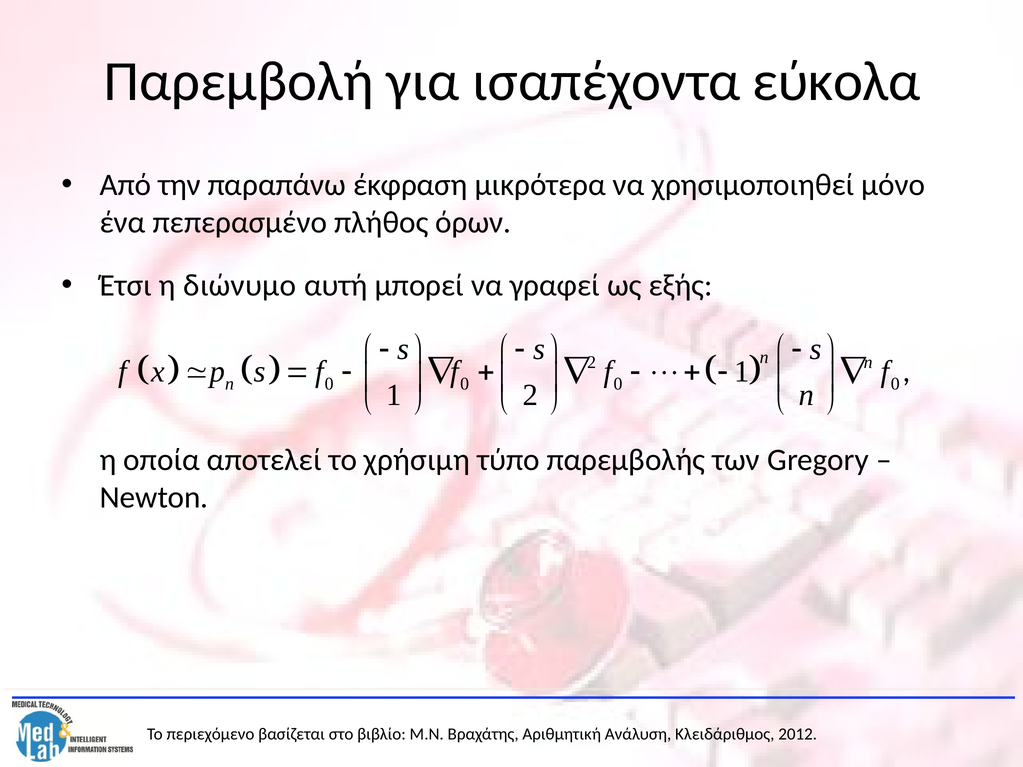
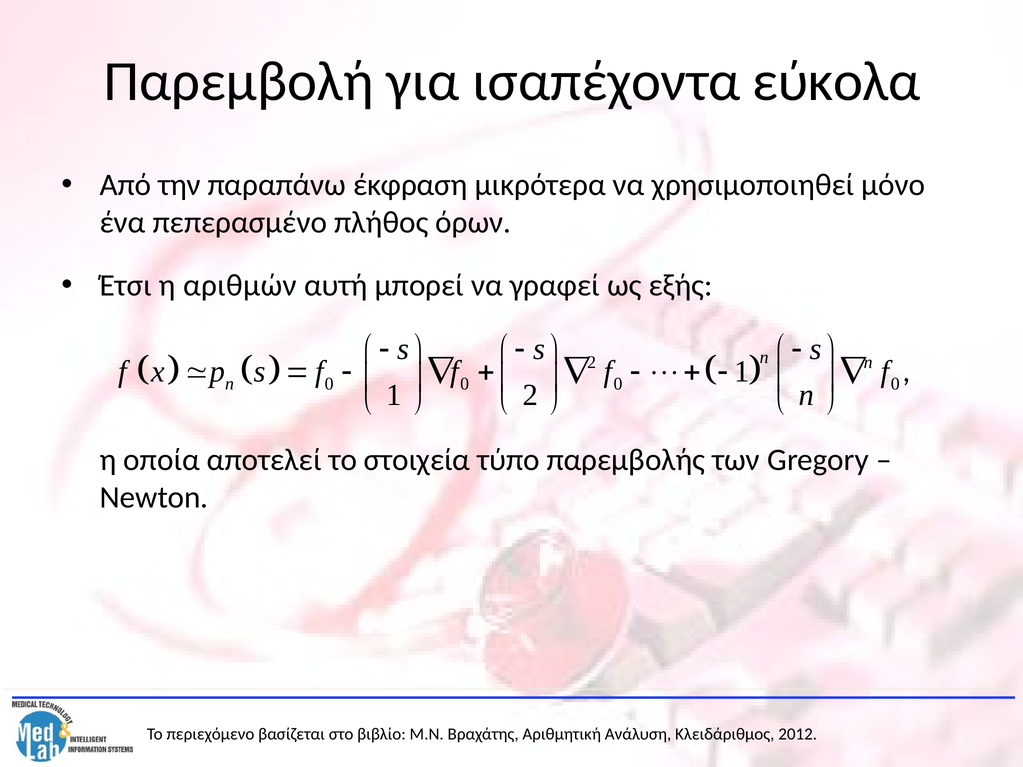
διώνυμο: διώνυμο -> αριθμών (240, 285)
χρήσιμη: χρήσιμη -> στοιχεία (417, 460)
